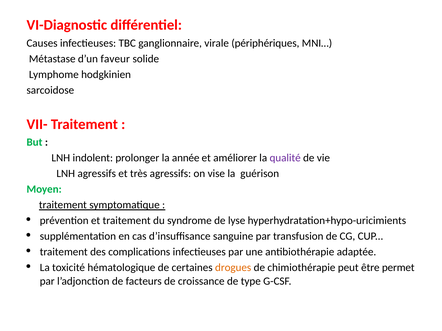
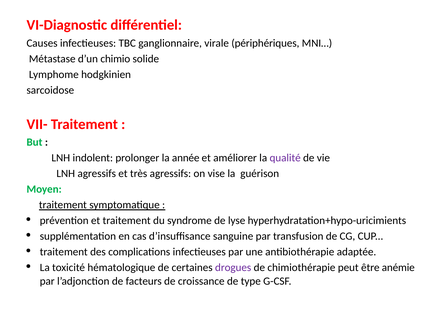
faveur: faveur -> chimio (115, 59)
drogues colour: orange -> purple (233, 268)
permet: permet -> anémie (398, 268)
